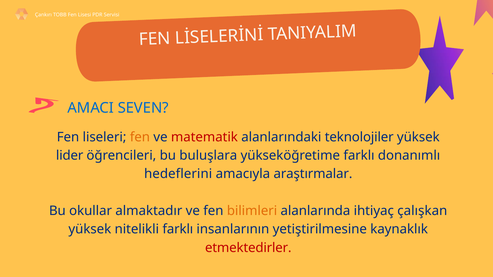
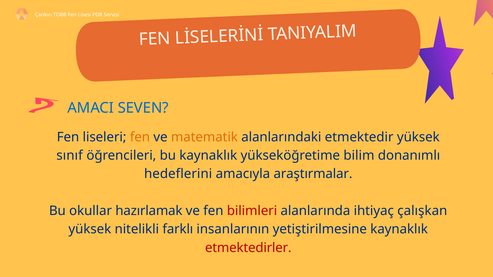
matematik colour: red -> orange (204, 137)
teknolojiler: teknolojiler -> etmektedir (359, 137)
lider: lider -> sınıf (70, 156)
bu buluşlara: buluşlara -> kaynaklık (208, 156)
yükseköğretime farklı: farklı -> bilim (359, 156)
almaktadır: almaktadır -> hazırlamak (149, 211)
bilimleri colour: orange -> red (252, 211)
